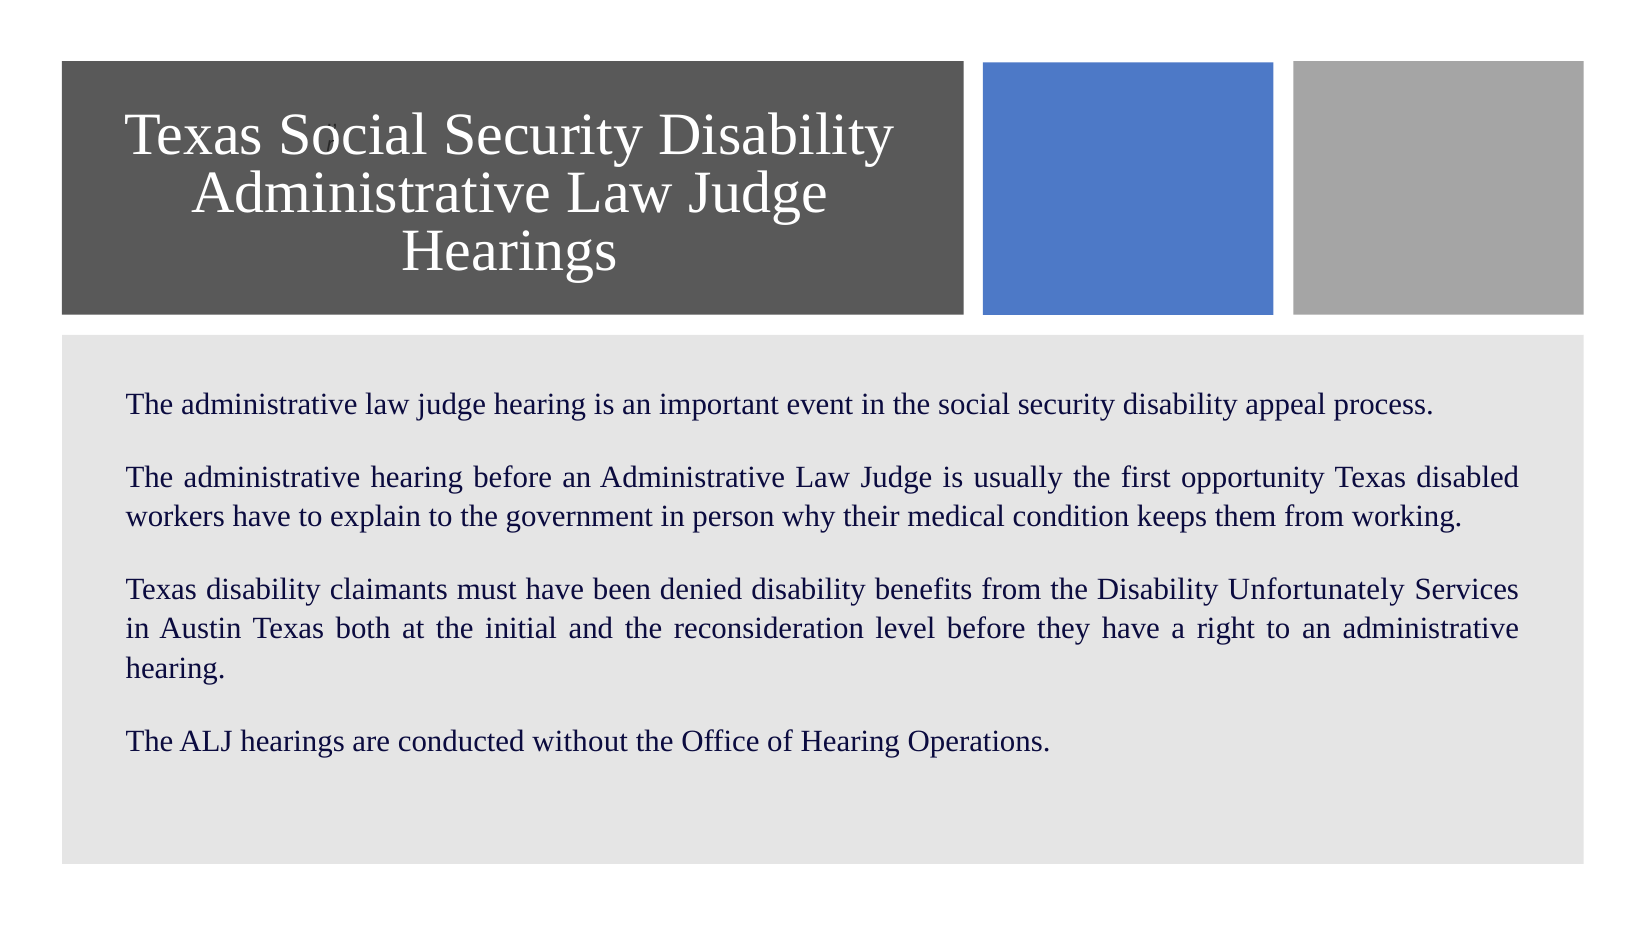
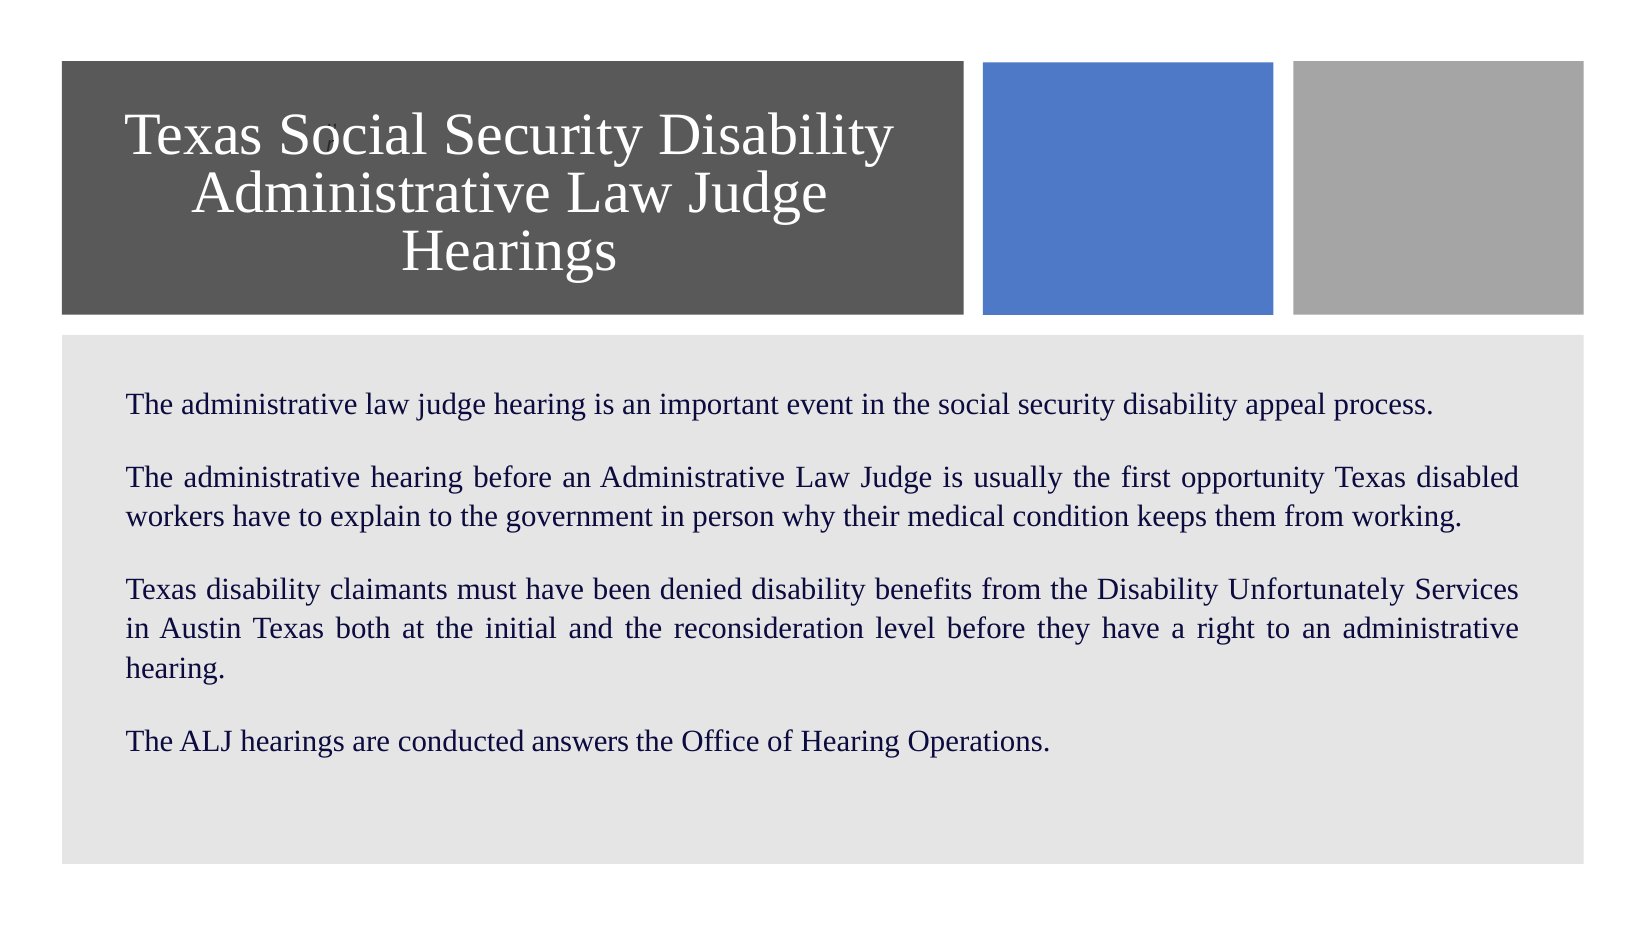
without: without -> answers (580, 741)
